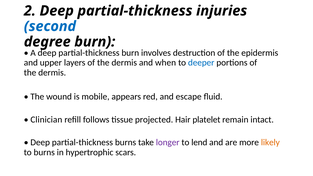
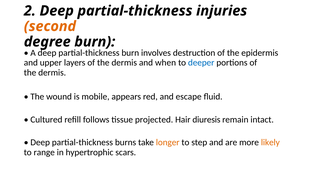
second colour: blue -> orange (50, 26)
Clinician: Clinician -> Cultured (46, 120)
platelet: platelet -> diuresis (206, 120)
longer colour: purple -> orange (168, 143)
lend: lend -> step (199, 143)
to burns: burns -> range (44, 152)
